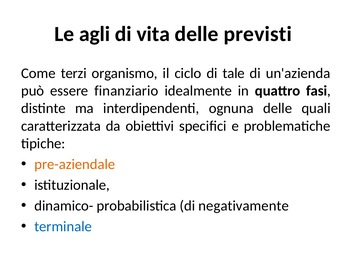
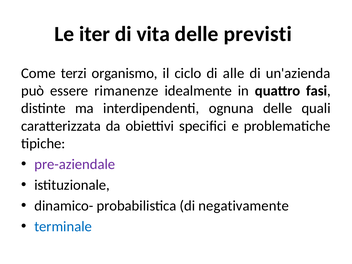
agli: agli -> iter (95, 34)
tale: tale -> alle (234, 73)
finanziario: finanziario -> rimanenze (126, 91)
pre-aziendale colour: orange -> purple (75, 164)
